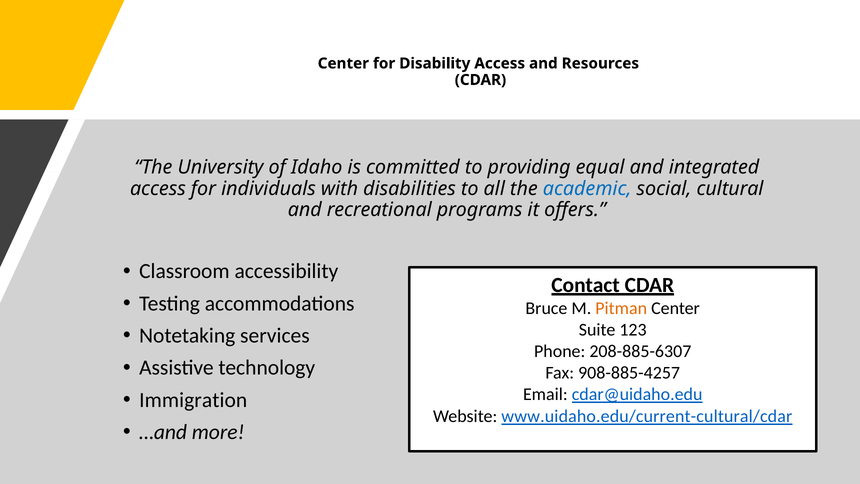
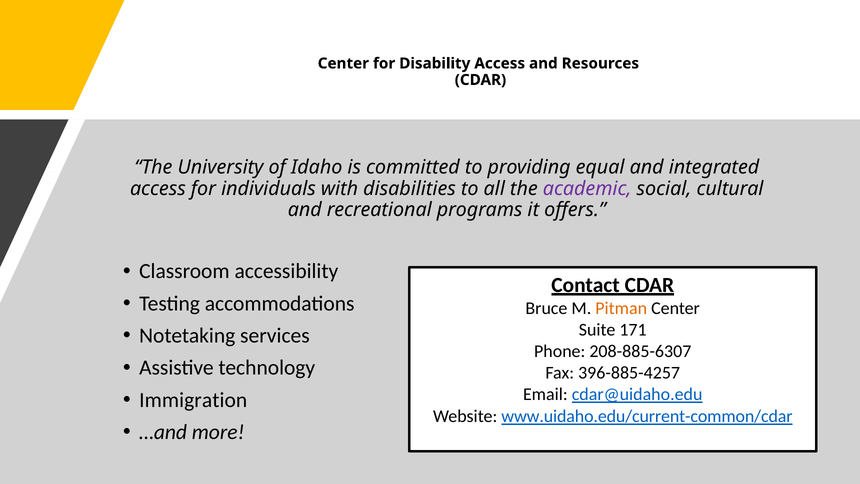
academic colour: blue -> purple (587, 188)
123: 123 -> 171 (633, 330)
908-885-4257: 908-885-4257 -> 396-885-4257 (629, 373)
www.uidaho.edu/current-cultural/cdar: www.uidaho.edu/current-cultural/cdar -> www.uidaho.edu/current-common/cdar (647, 416)
